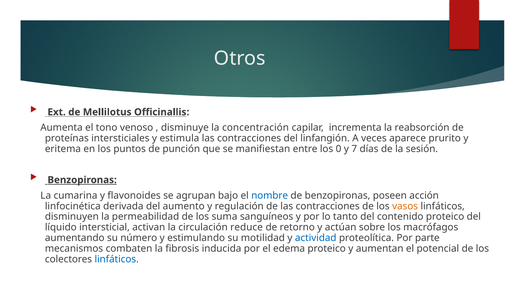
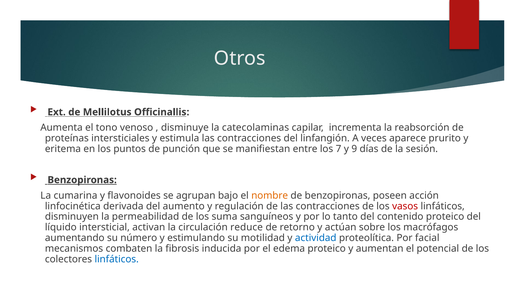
concentración: concentración -> catecolaminas (256, 128)
0: 0 -> 7 (339, 149)
7: 7 -> 9 (354, 149)
nombre colour: blue -> orange (270, 196)
vasos colour: orange -> red (405, 206)
parte: parte -> facial (427, 238)
